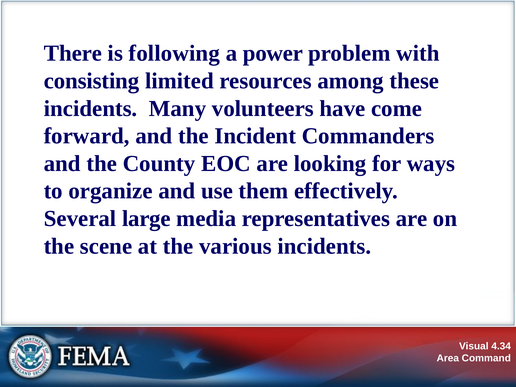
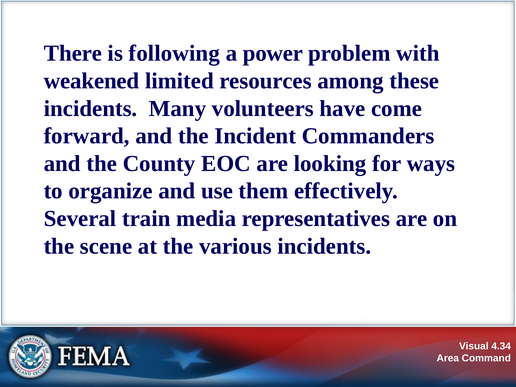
consisting: consisting -> weakened (92, 81)
large: large -> train (146, 219)
